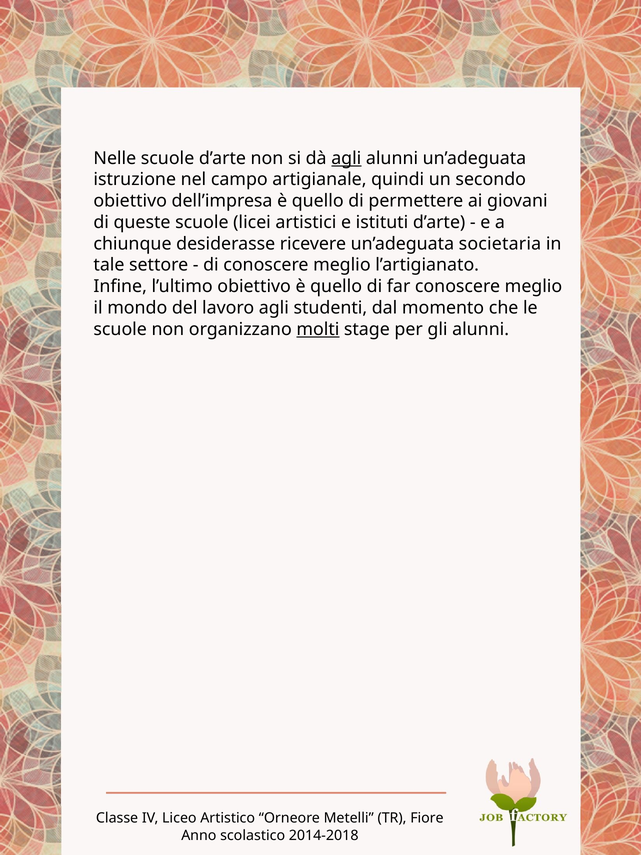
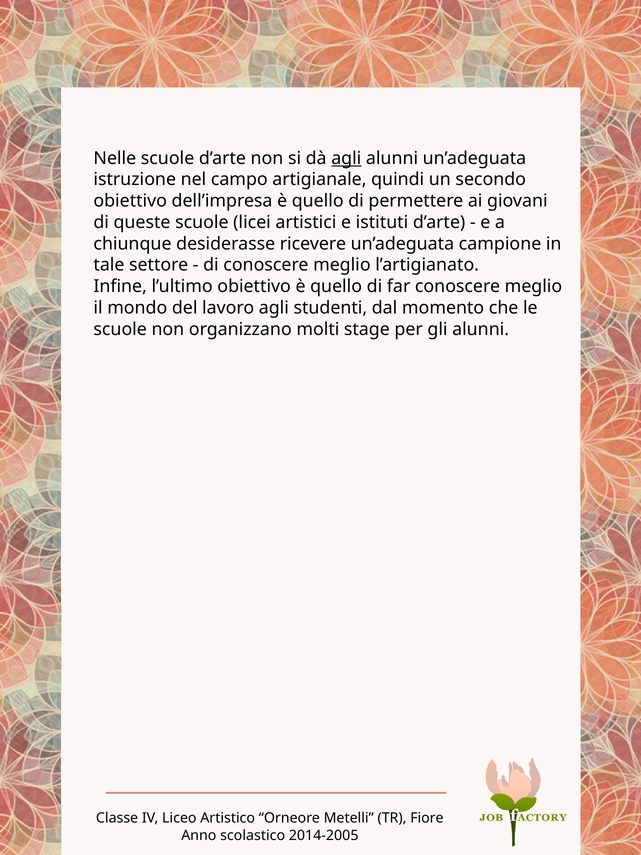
societaria: societaria -> campione (500, 244)
molti underline: present -> none (318, 329)
2014-2018: 2014-2018 -> 2014-2005 (324, 835)
